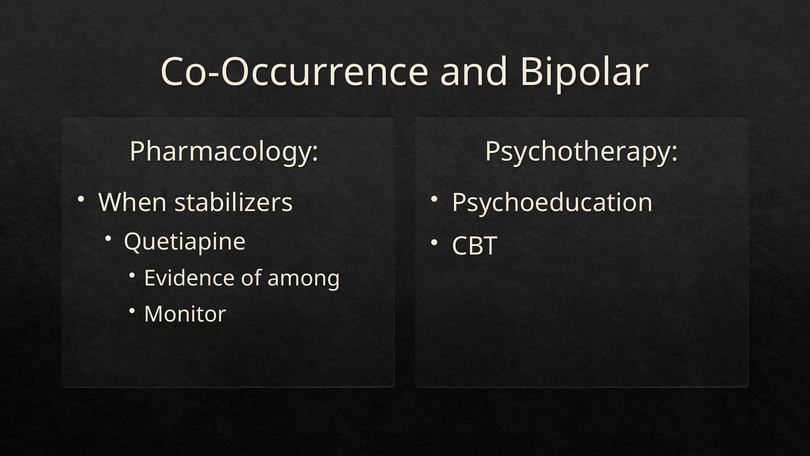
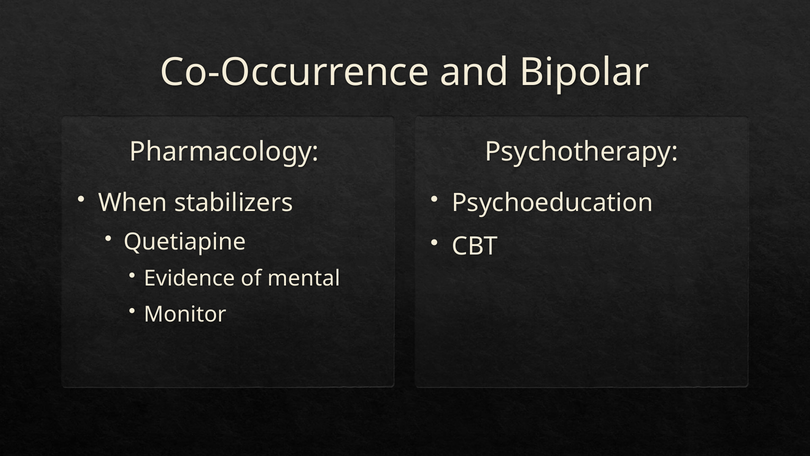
among: among -> mental (304, 278)
